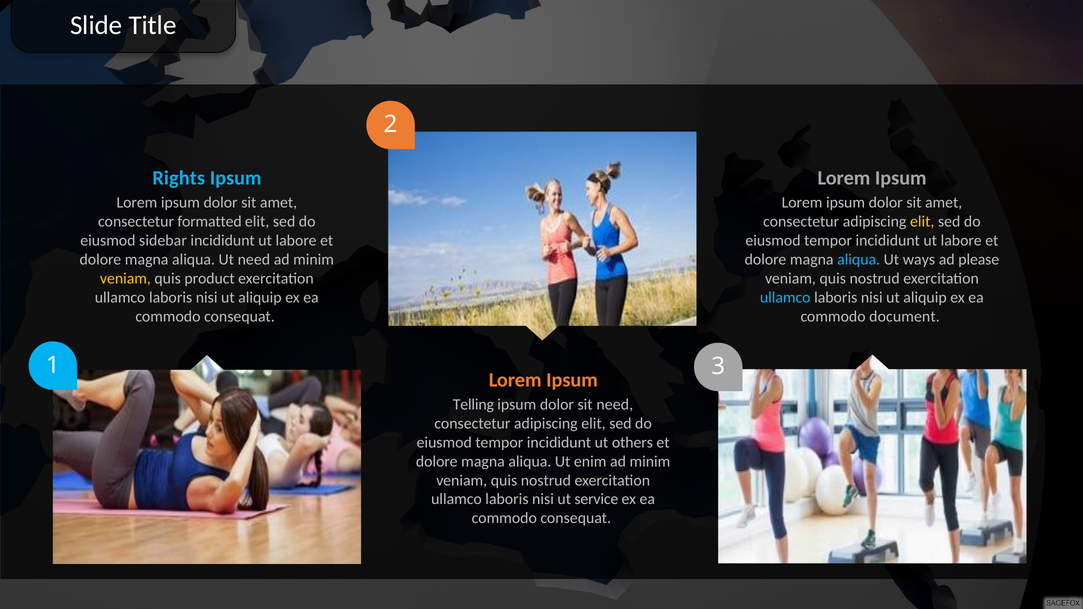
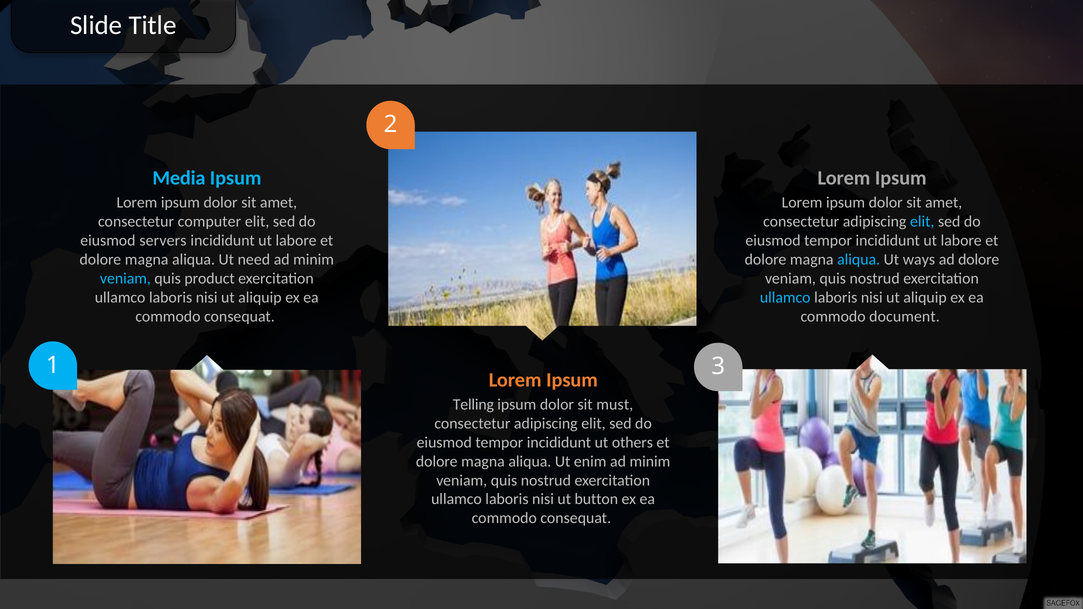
Rights: Rights -> Media (179, 178)
formatted: formatted -> computer (209, 222)
elit colour: yellow -> light blue (922, 222)
sidebar: sidebar -> servers (163, 241)
ad please: please -> dolore (979, 260)
veniam colour: yellow -> light blue (125, 279)
sit need: need -> must (615, 405)
service: service -> button (596, 499)
